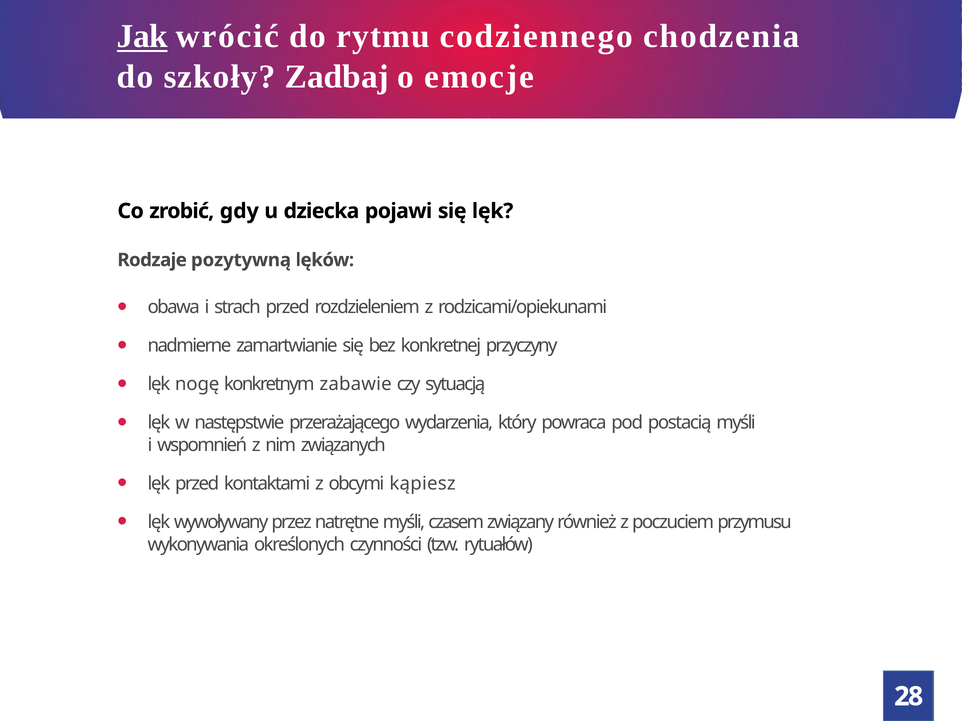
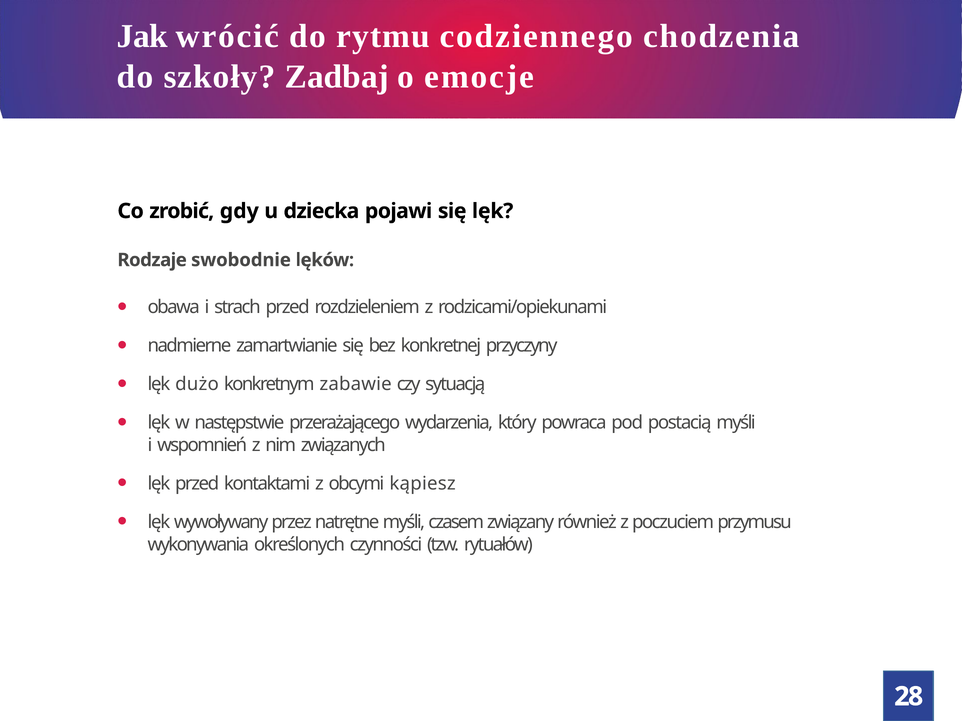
Jak underline: present -> none (142, 36)
pozytywną: pozytywną -> swobodnie (241, 260)
nogę: nogę -> dużo (197, 385)
